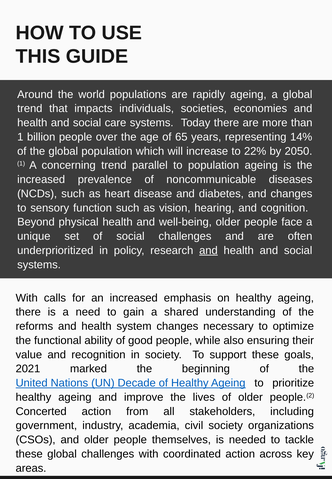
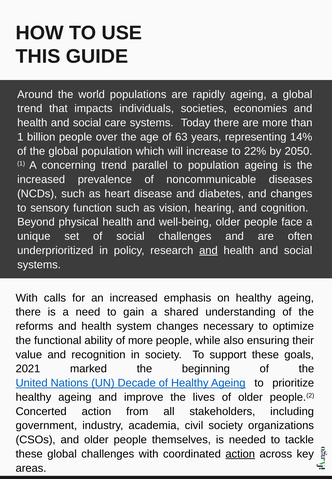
65: 65 -> 63 (181, 137)
of good: good -> more (141, 341)
action underline: none -> present (240, 454)
